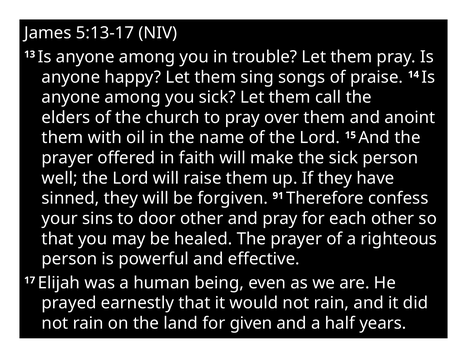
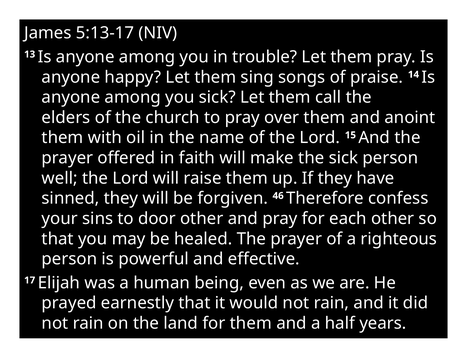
91: 91 -> 46 (278, 196)
for given: given -> them (251, 324)
